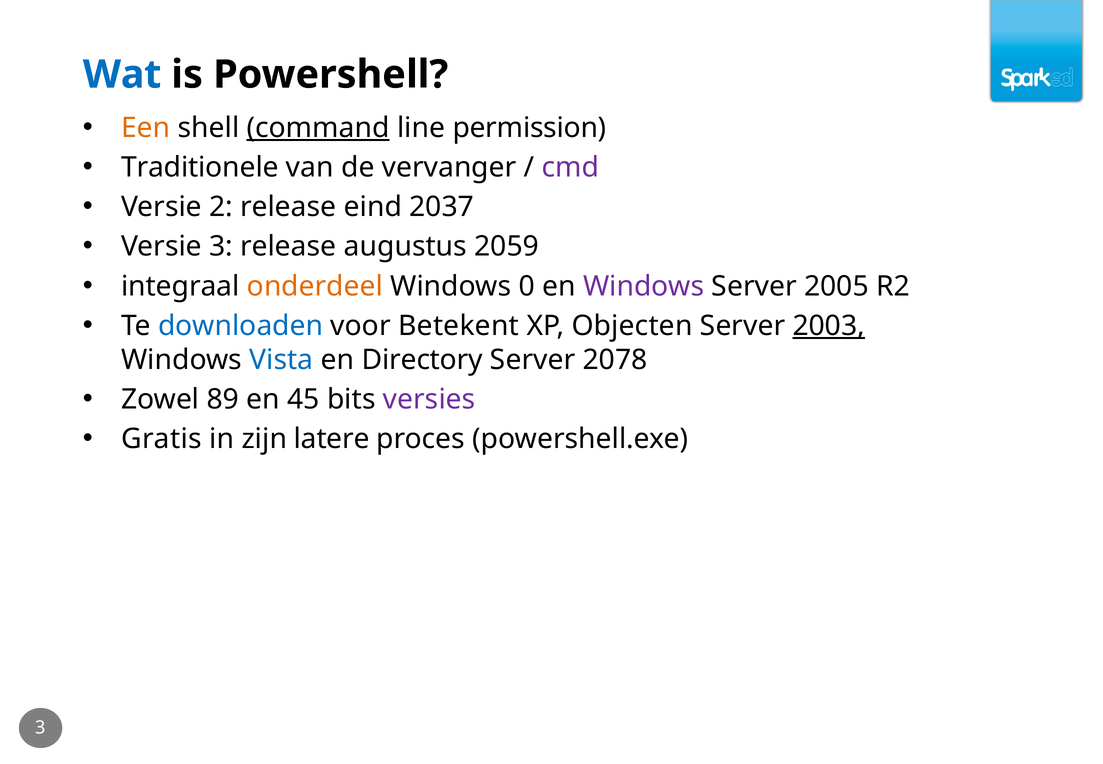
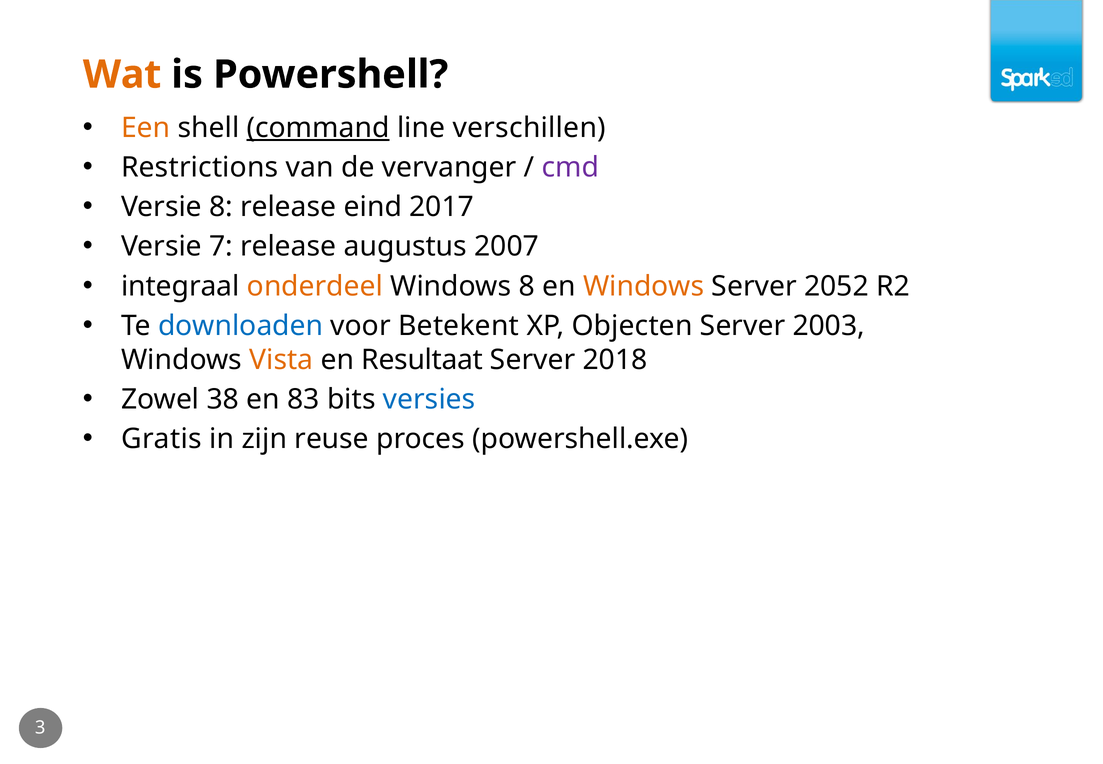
Wat colour: blue -> orange (122, 75)
permission: permission -> verschillen (529, 128)
Traditionele: Traditionele -> Restrictions (200, 167)
Versie 2: 2 -> 8 (221, 207)
2037: 2037 -> 2017 (442, 207)
Versie 3: 3 -> 7 (221, 247)
2059: 2059 -> 2007 (507, 247)
Windows 0: 0 -> 8 (527, 286)
Windows colour: purple -> orange (644, 286)
2005: 2005 -> 2052 (836, 286)
2003 underline: present -> none (829, 326)
Vista colour: blue -> orange (281, 360)
Directory: Directory -> Resultaat (422, 360)
2078: 2078 -> 2018 (615, 360)
89: 89 -> 38 (223, 399)
45: 45 -> 83 (304, 399)
versies colour: purple -> blue (429, 399)
latere: latere -> reuse (332, 439)
